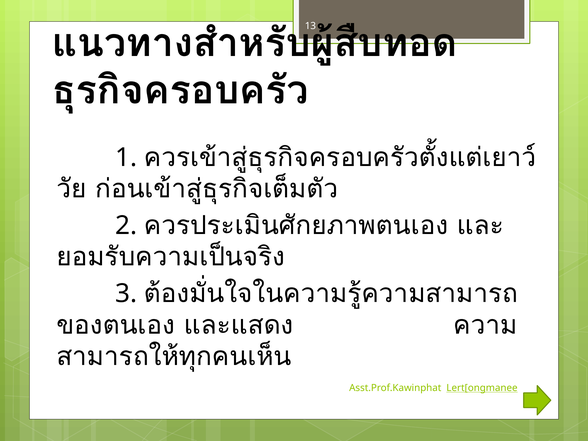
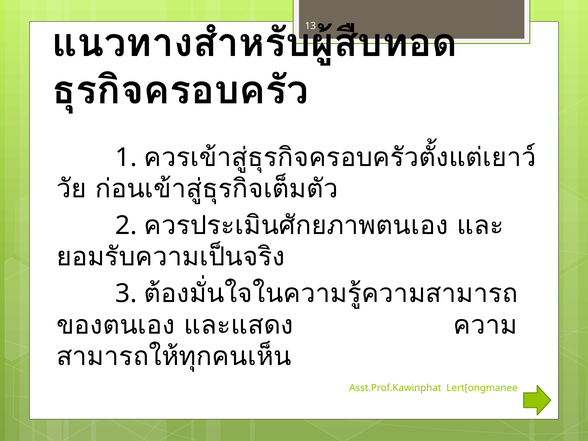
Lert[ongmanee underline: present -> none (482, 388)
